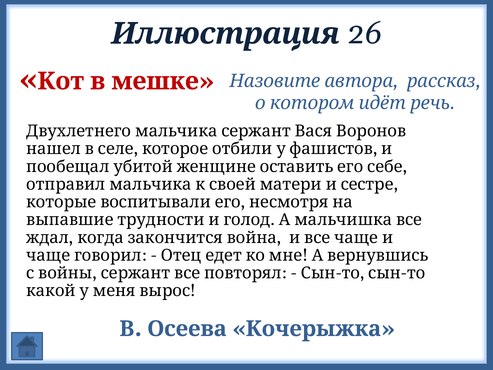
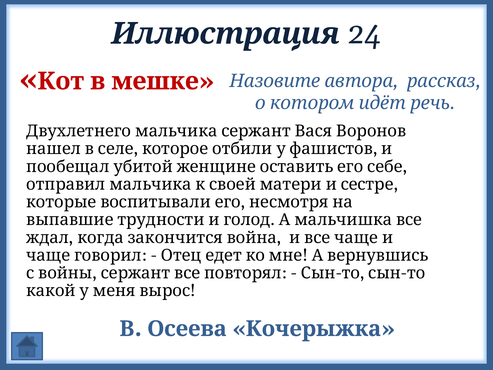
26: 26 -> 24 (365, 34)
